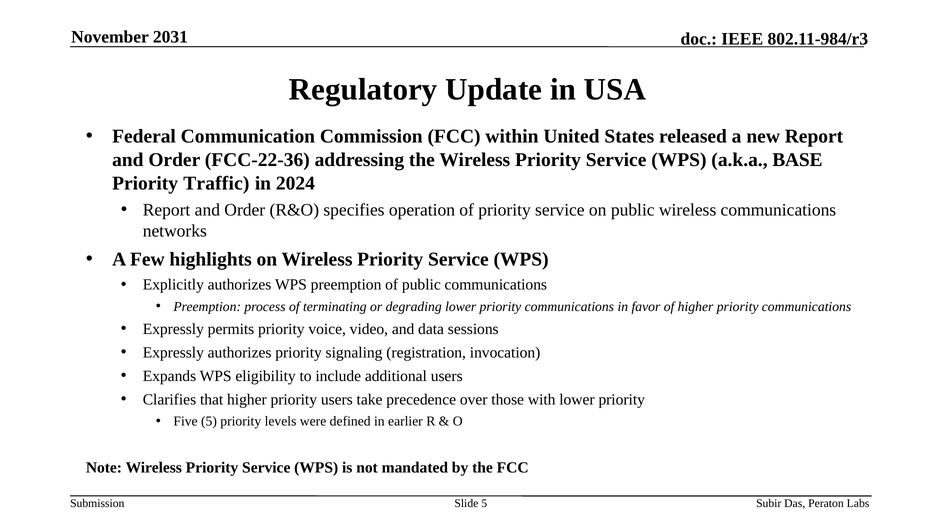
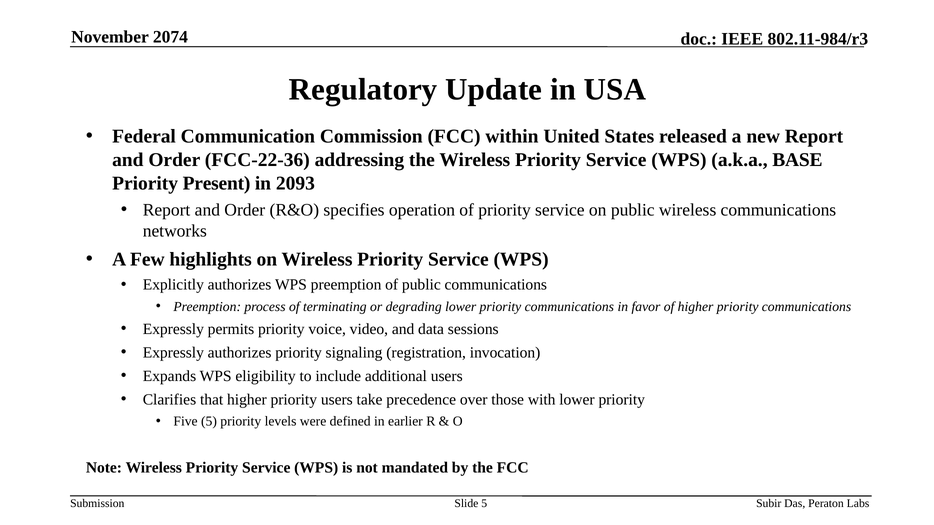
2031: 2031 -> 2074 (170, 37)
Traffic: Traffic -> Present (217, 183)
2024: 2024 -> 2093 (295, 183)
